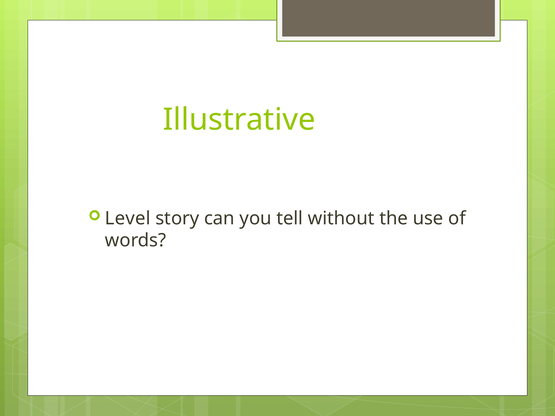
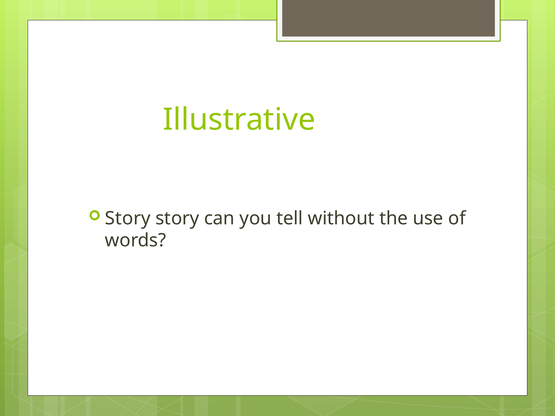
Level: Level -> Story (128, 218)
